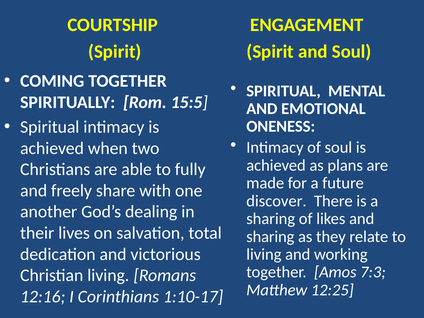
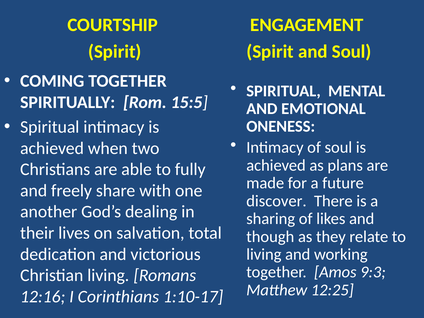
sharing: sharing -> though (270, 237)
7:3: 7:3 -> 9:3 (373, 272)
